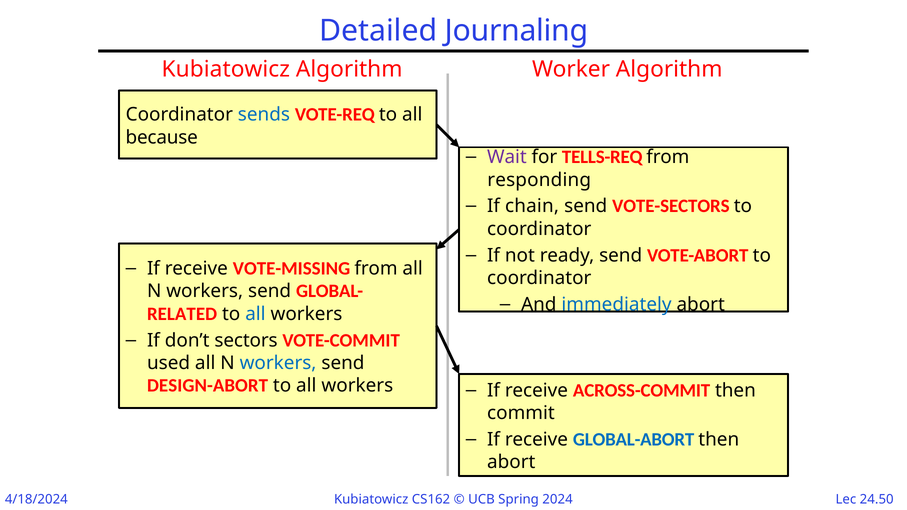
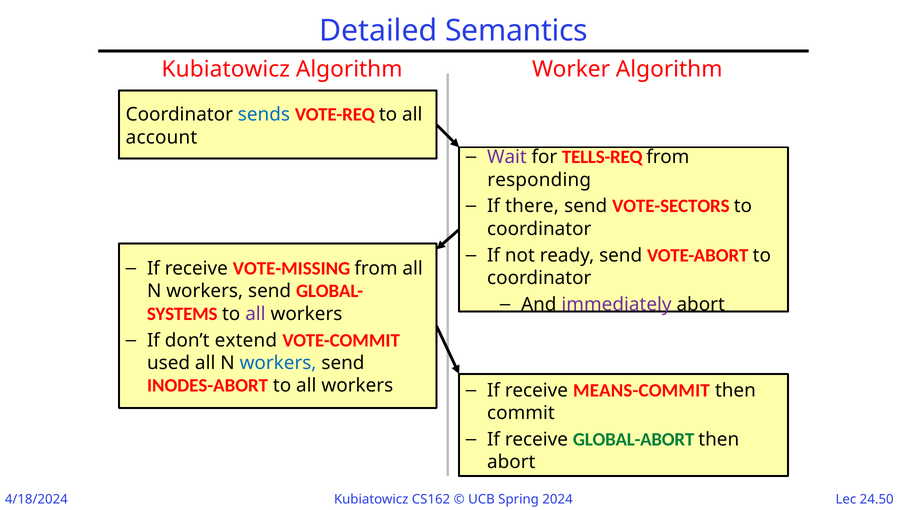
Journaling: Journaling -> Semantics (517, 31)
because: because -> account (162, 137)
chain: chain -> there (532, 206)
immediately colour: blue -> purple (617, 305)
RELATED: RELATED -> SYSTEMS (182, 314)
all colour: blue -> purple (255, 314)
sectors: sectors -> extend (246, 340)
DESIGN-ABORT: DESIGN-ABORT -> INODES-ABORT (208, 386)
ACROSS-COMMIT: ACROSS-COMMIT -> MEANS-COMMIT (641, 391)
GLOBAL-ABORT colour: blue -> green (634, 440)
